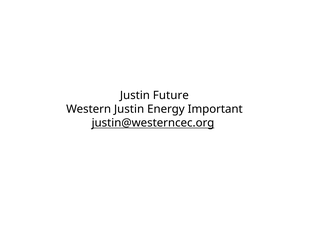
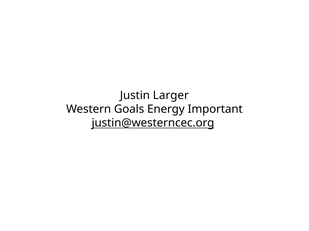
Future: Future -> Larger (171, 96)
Western Justin: Justin -> Goals (129, 109)
